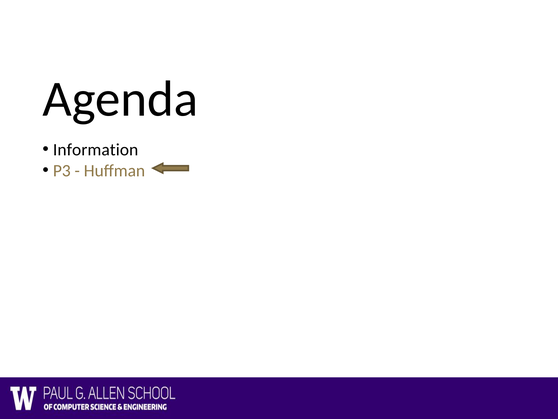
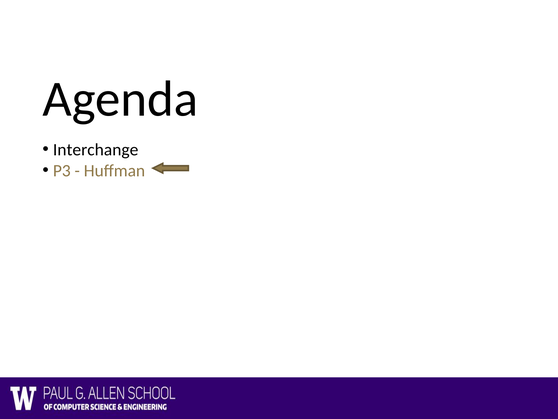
Information: Information -> Interchange (96, 150)
